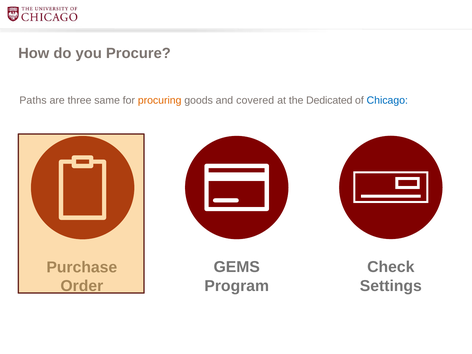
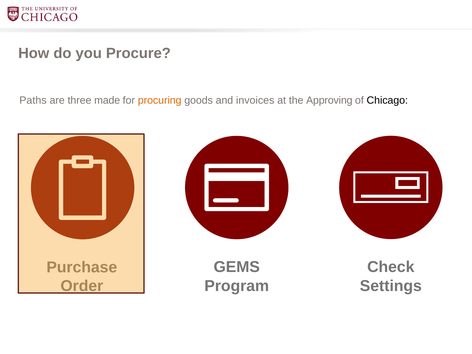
same: same -> made (107, 100)
covered: covered -> invoices (255, 100)
Dedicated: Dedicated -> Approving (329, 100)
Chicago colour: blue -> black (387, 100)
